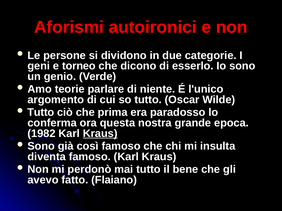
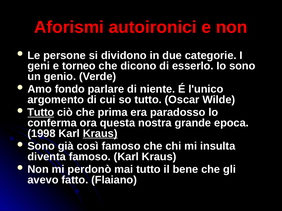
teorie: teorie -> fondo (70, 89)
Tutto underline: none -> present (41, 113)
1982: 1982 -> 1998 (42, 134)
